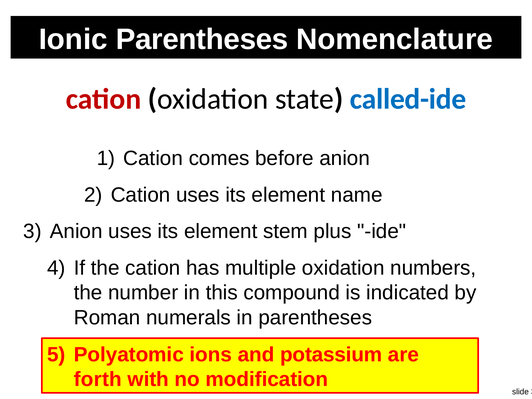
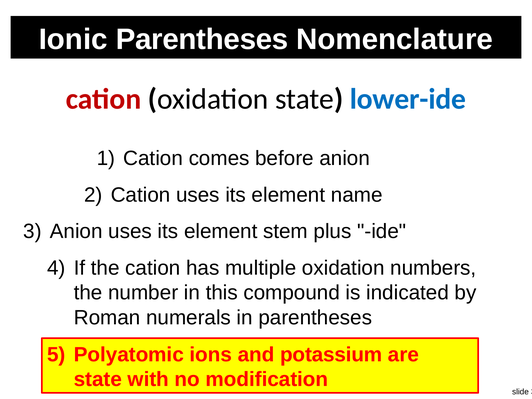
called-ide: called-ide -> lower-ide (408, 99)
forth: forth -> state (98, 379)
